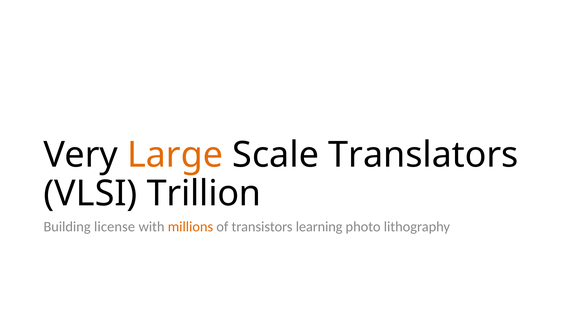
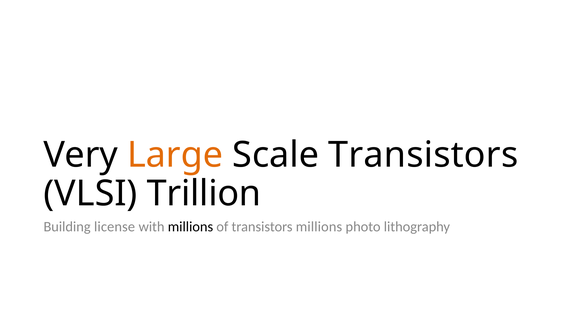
Scale Translators: Translators -> Transistors (423, 155)
millions colour: orange -> black (190, 226)
transistors learning: learning -> millions (319, 226)
